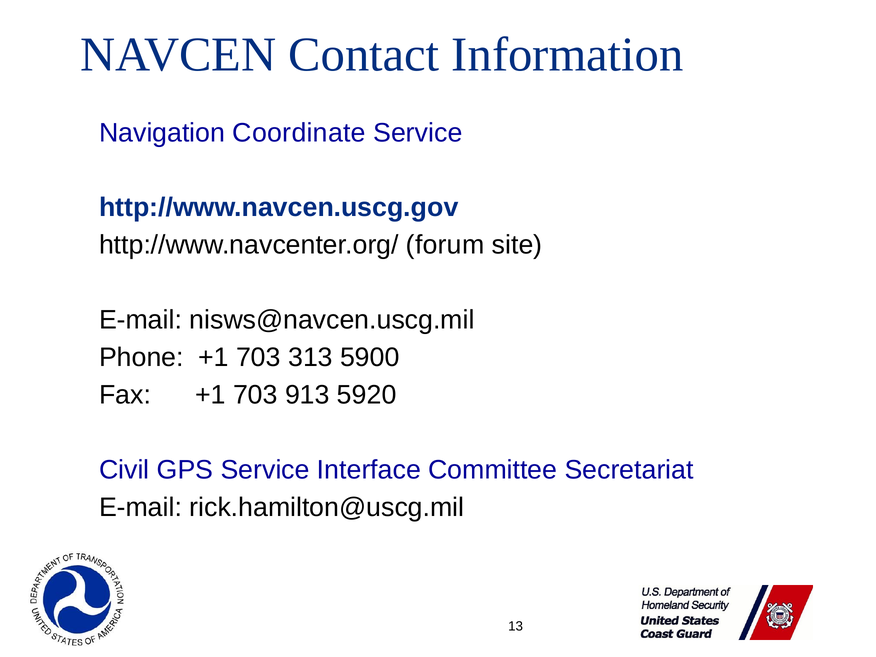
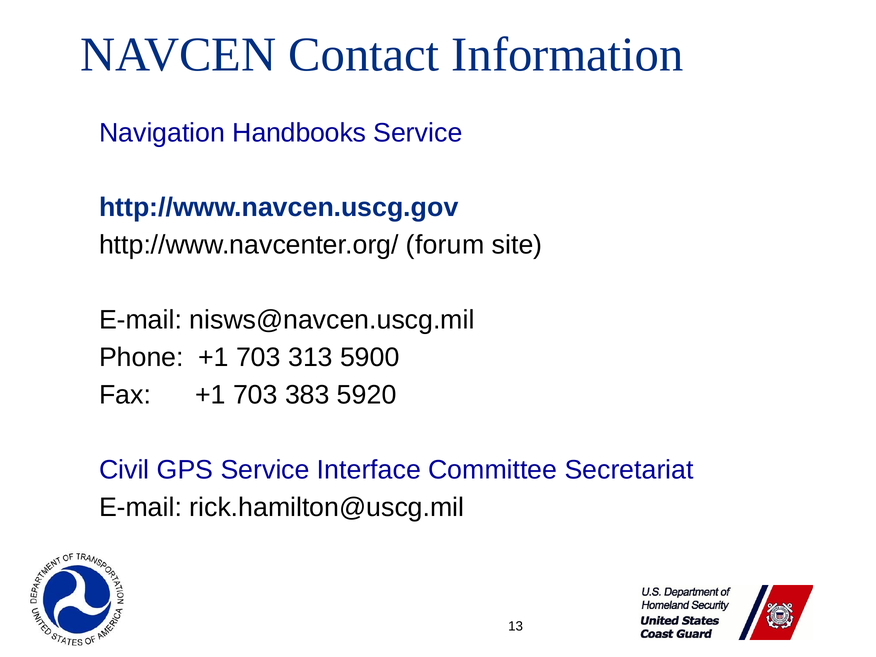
Coordinate: Coordinate -> Handbooks (299, 133)
913: 913 -> 383 (307, 395)
